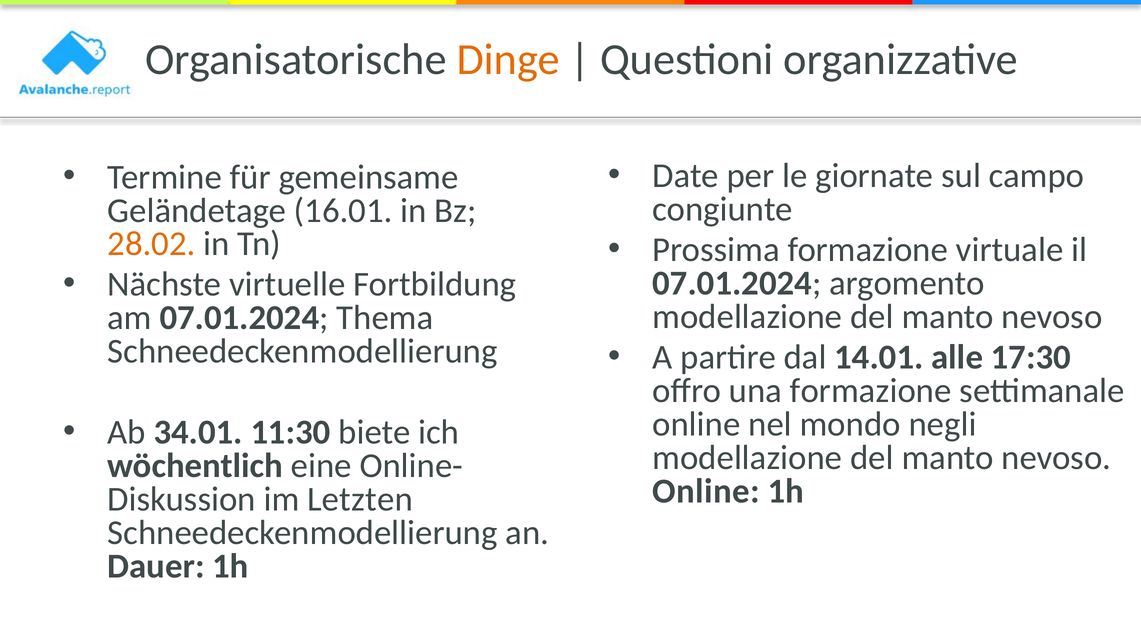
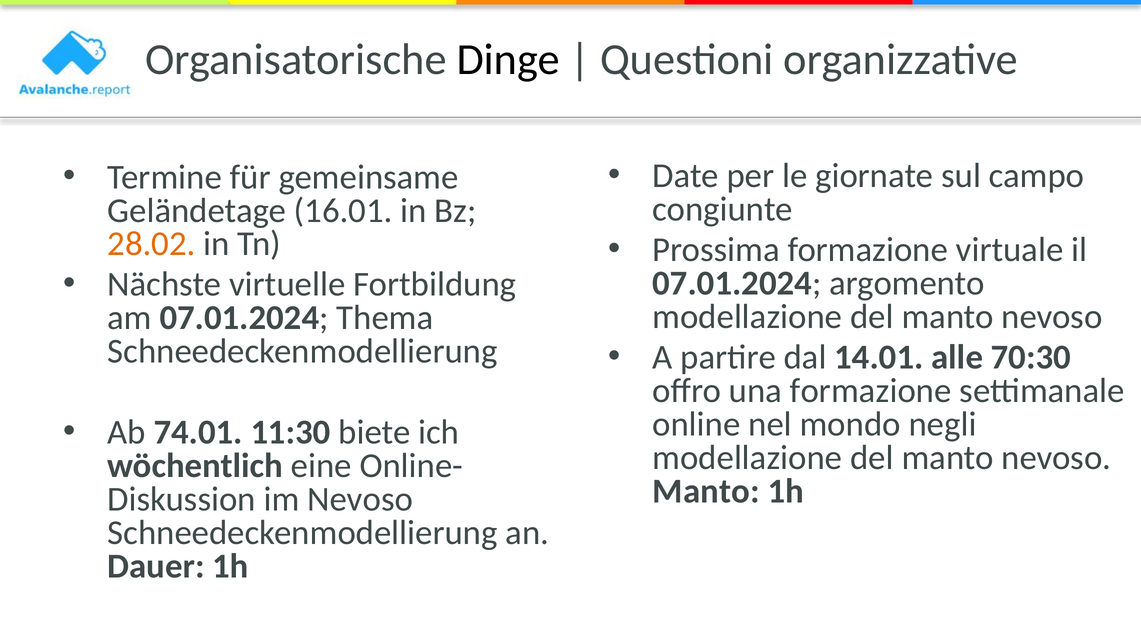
Dinge colour: orange -> black (508, 60)
17:30: 17:30 -> 70:30 (1031, 357)
34.01: 34.01 -> 74.01 (198, 432)
Online: Online -> Manto (706, 491)
im Letzten: Letzten -> Nevoso (360, 499)
